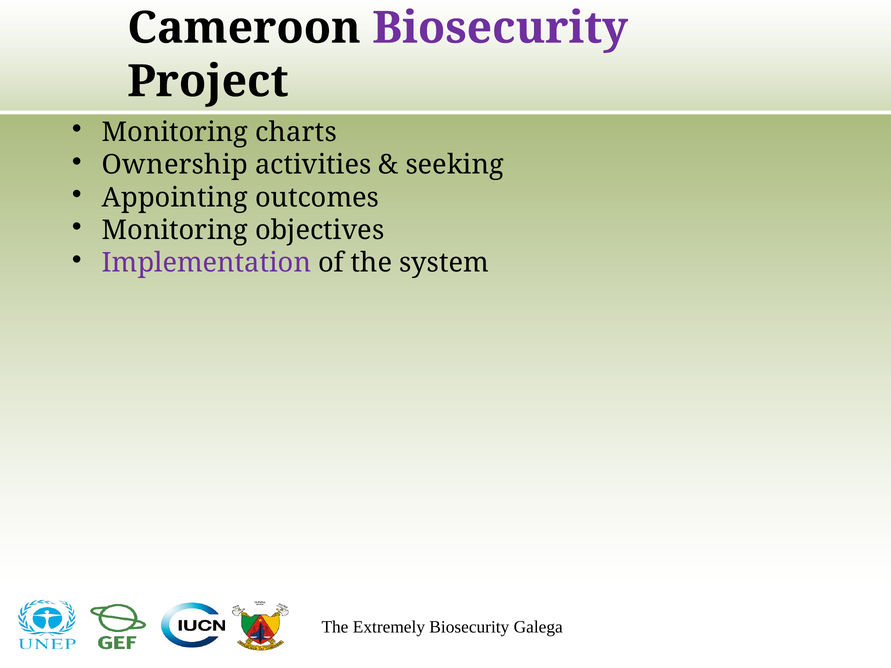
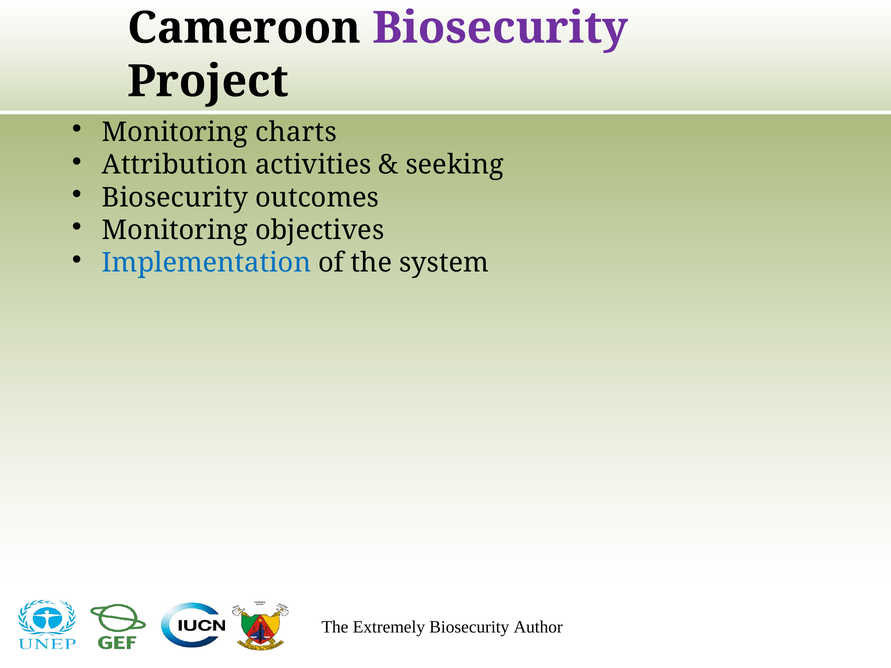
Ownership: Ownership -> Attribution (175, 165)
Appointing: Appointing -> Biosecurity (175, 198)
Implementation colour: purple -> blue (207, 263)
Galega: Galega -> Author (538, 627)
